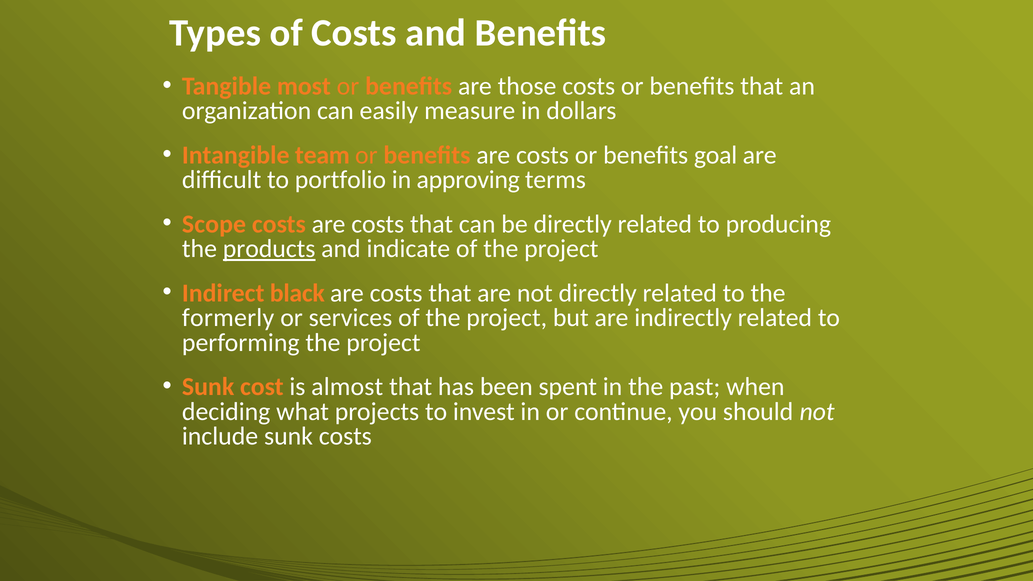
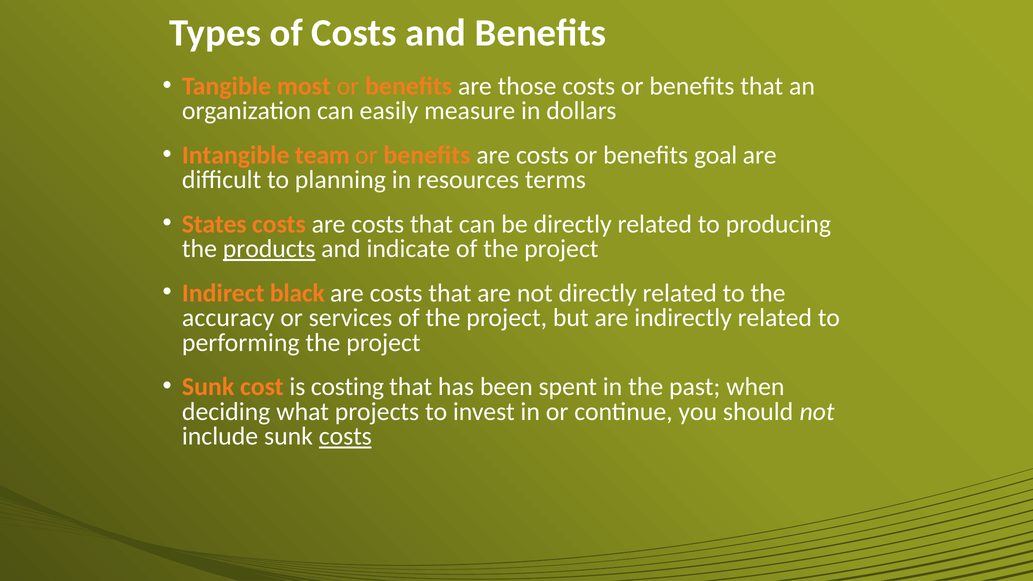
portfolio: portfolio -> planning (340, 180)
approving: approving -> resources (468, 180)
Scope: Scope -> States (214, 224)
formerly: formerly -> accuracy (228, 318)
almost: almost -> costing (347, 387)
costs underline: none -> present (345, 437)
